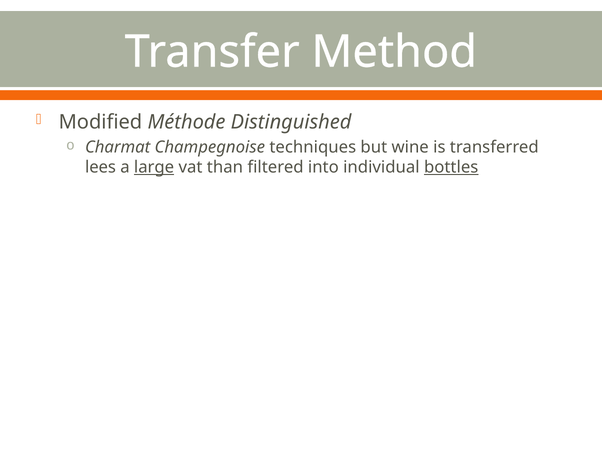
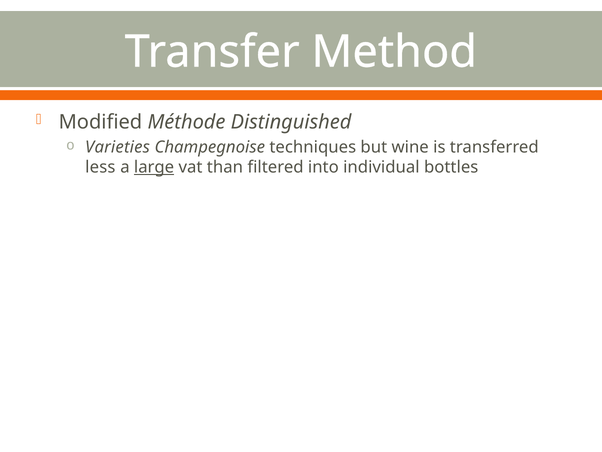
Charmat: Charmat -> Varieties (118, 147)
lees: lees -> less (100, 167)
bottles underline: present -> none (451, 167)
